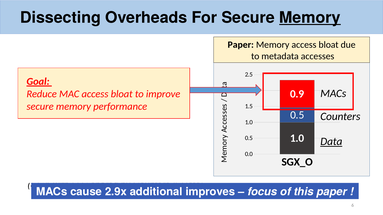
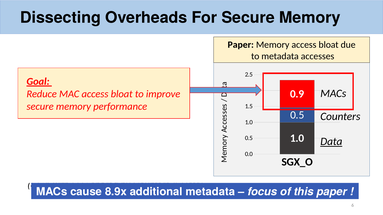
Memory underline: present -> none (310, 18)
2.9x: 2.9x -> 8.9x (116, 192)
additional improves: improves -> metadata (210, 192)
